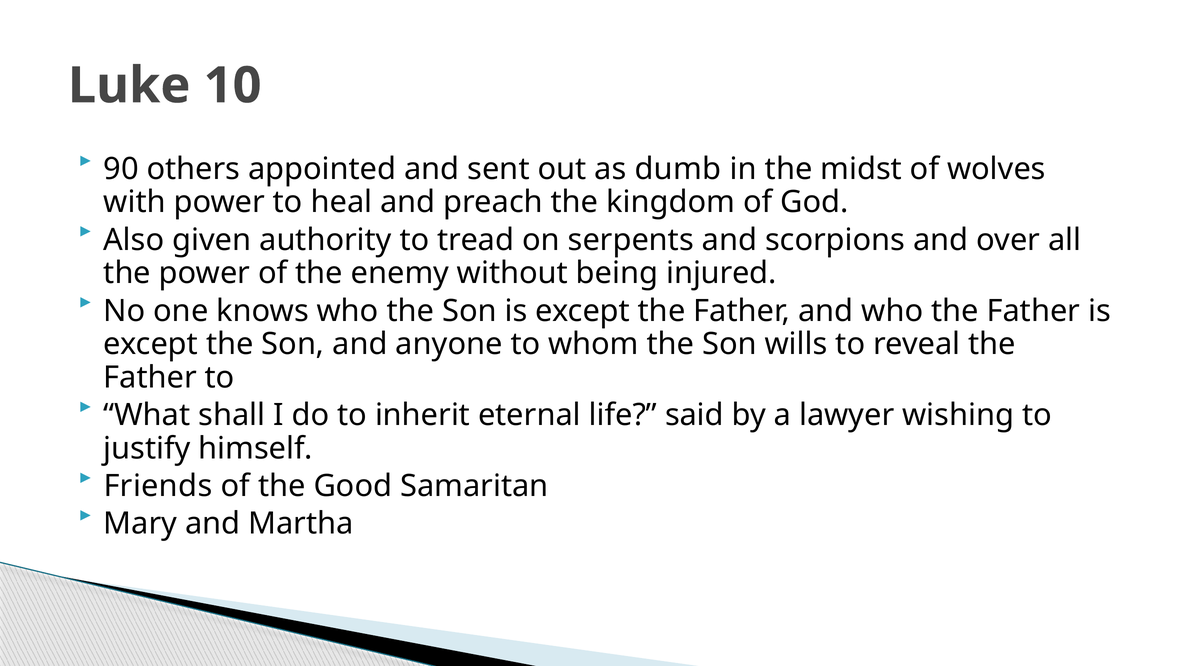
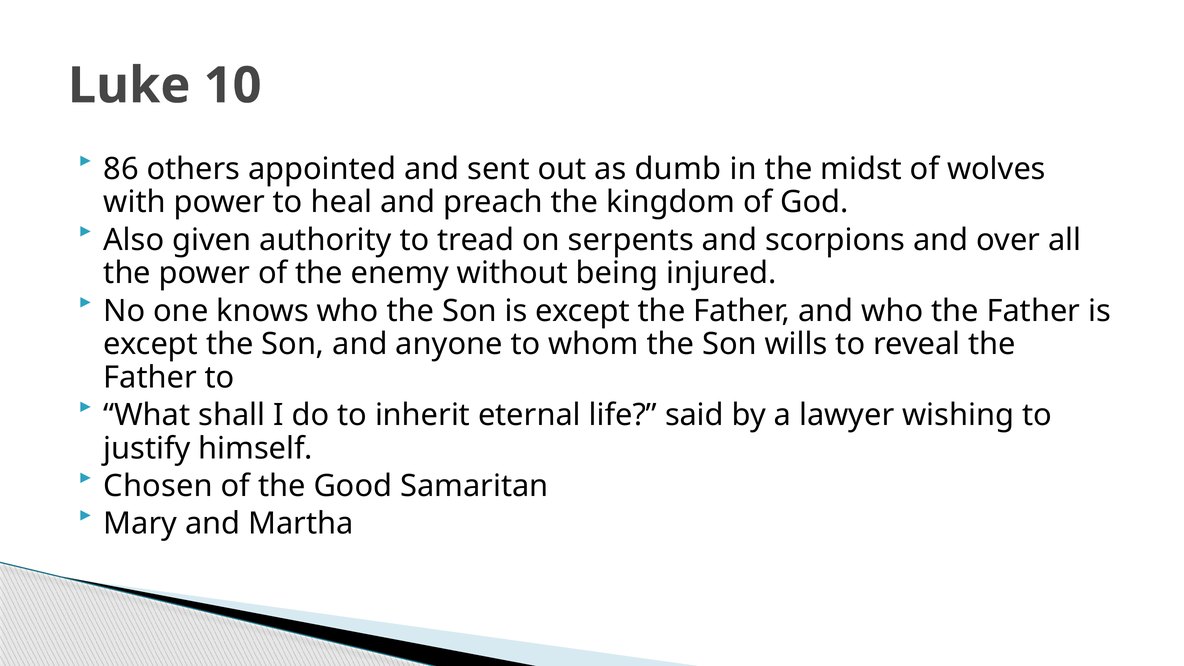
90: 90 -> 86 (121, 169)
Friends: Friends -> Chosen (158, 486)
